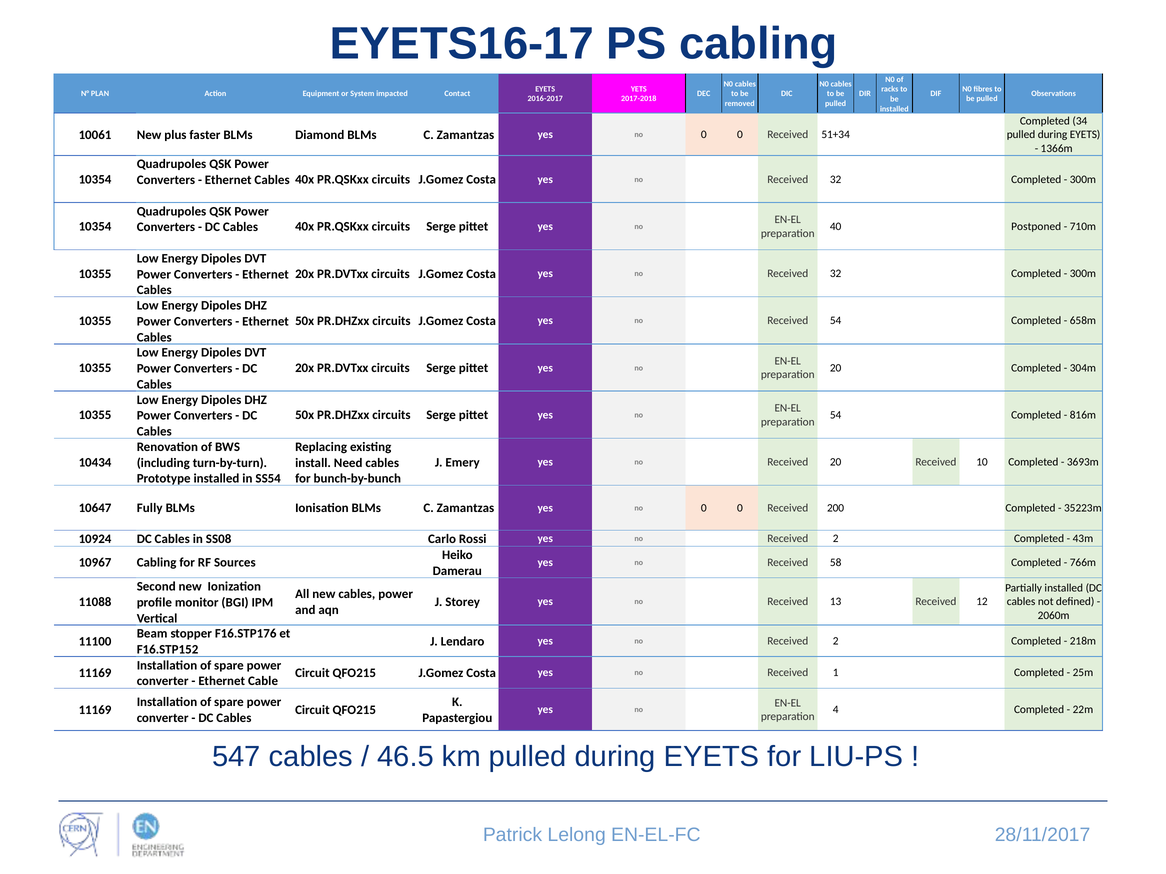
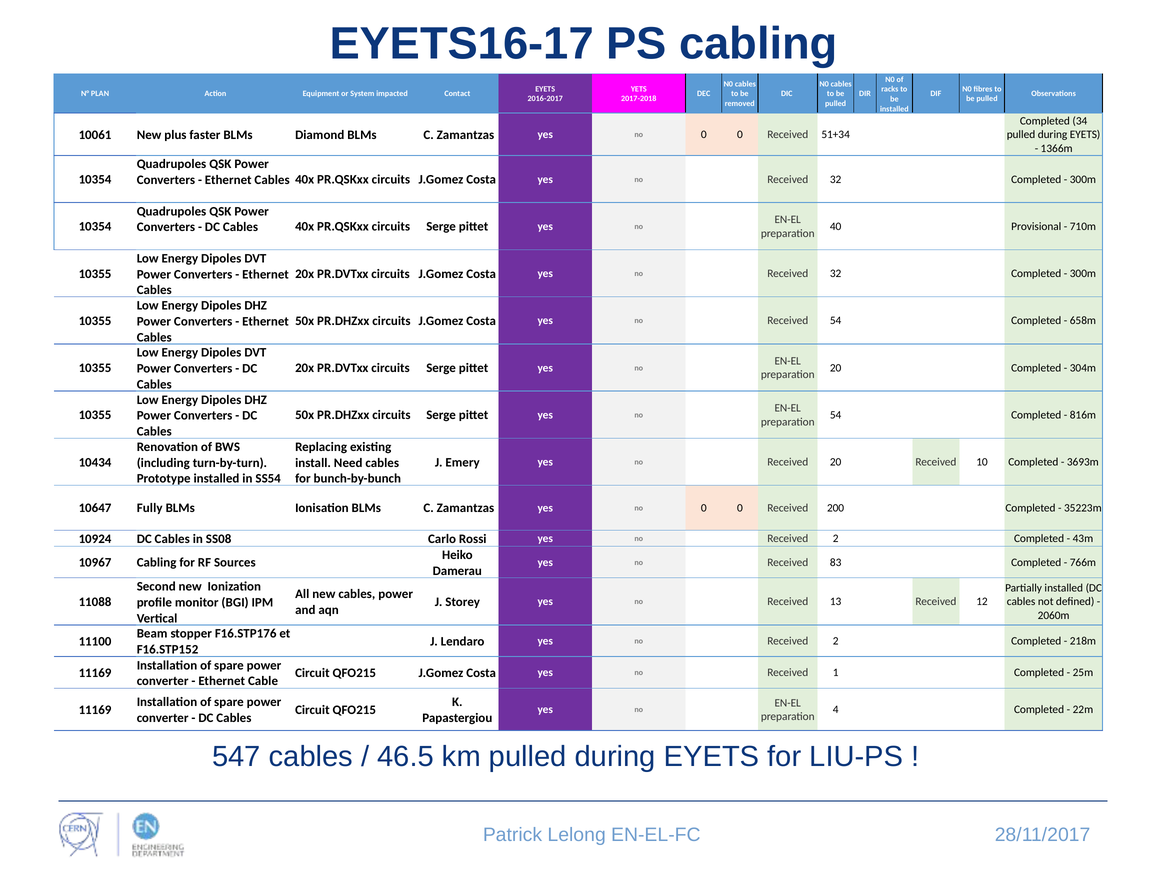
Postponed: Postponed -> Provisional (1036, 227)
58: 58 -> 83 (836, 563)
